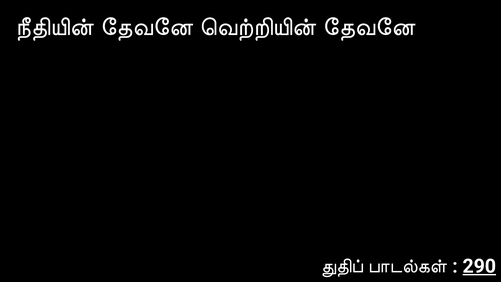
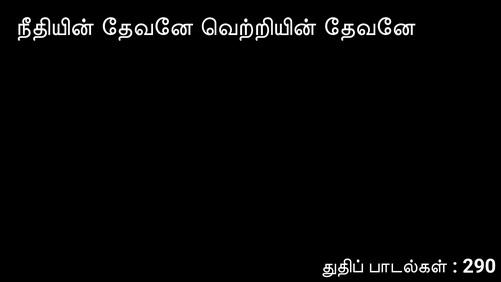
290 underline: present -> none (479, 266)
